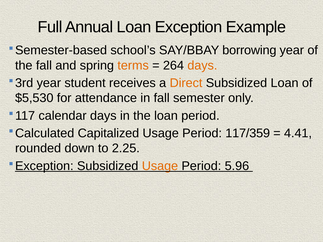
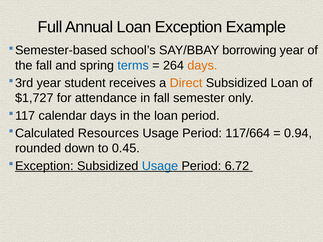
terms colour: orange -> blue (133, 65)
$5,530: $5,530 -> $1,727 (34, 98)
Capitalized: Capitalized -> Resources (108, 133)
117/359: 117/359 -> 117/664 (248, 133)
4.41: 4.41 -> 0.94 (298, 133)
2.25: 2.25 -> 0.45 (126, 148)
Usage colour: orange -> blue (160, 166)
5.96: 5.96 -> 6.72 (237, 166)
